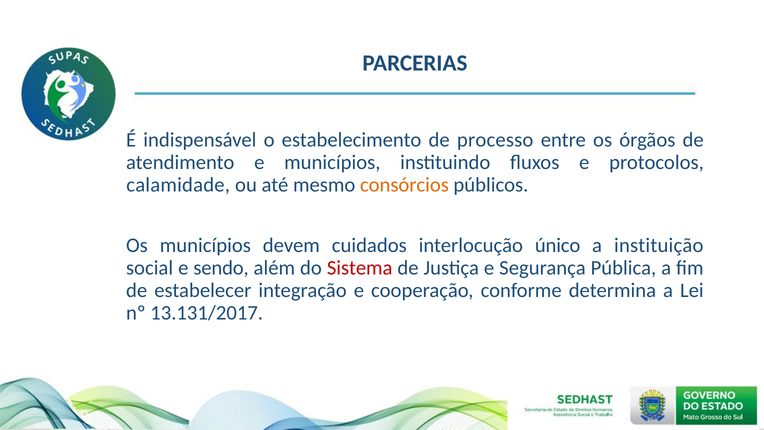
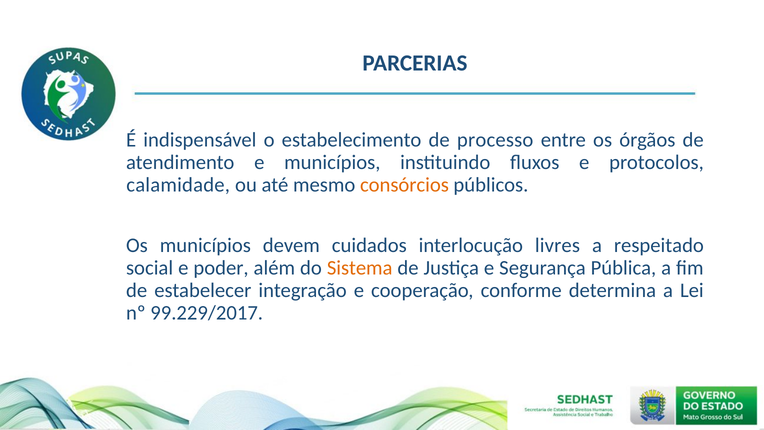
único: único -> livres (557, 245)
instituição: instituição -> respeitado (659, 245)
sendo: sendo -> poder (221, 268)
Sistema colour: red -> orange (360, 268)
13.131/2017: 13.131/2017 -> 99.229/2017 (207, 313)
